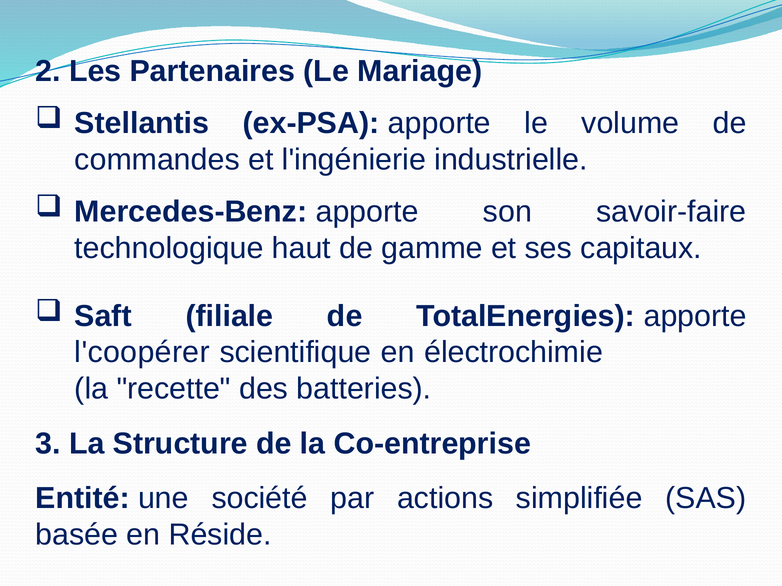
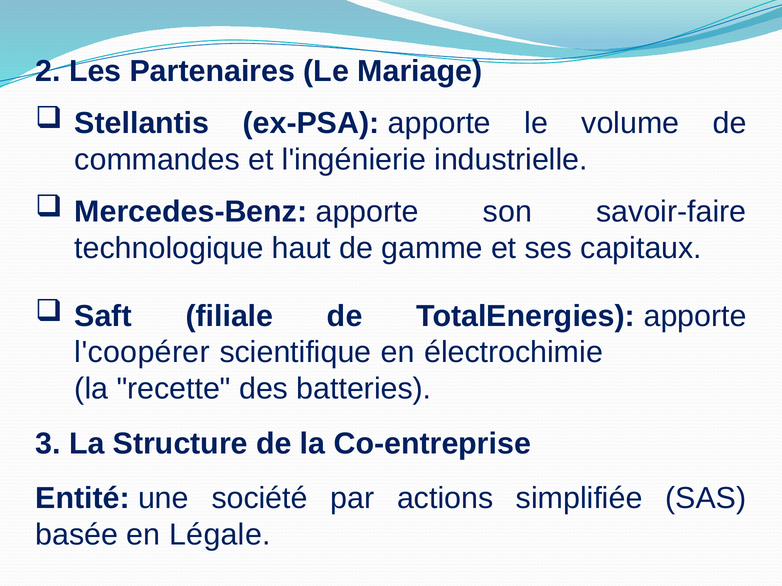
Réside: Réside -> Légale (220, 535)
